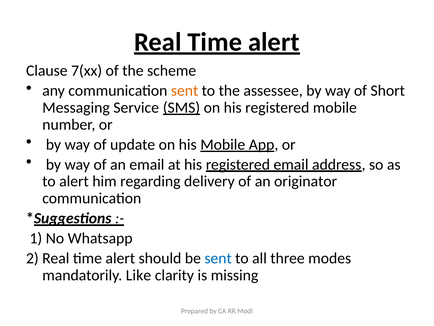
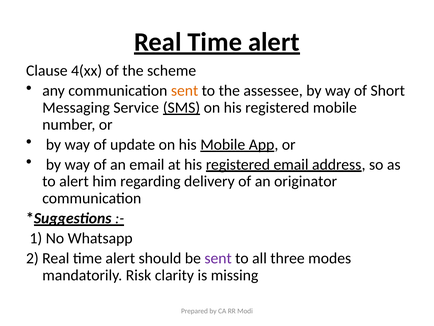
7(xx: 7(xx -> 4(xx (87, 71)
sent colour: blue -> purple (218, 258)
Like: Like -> Risk (139, 275)
